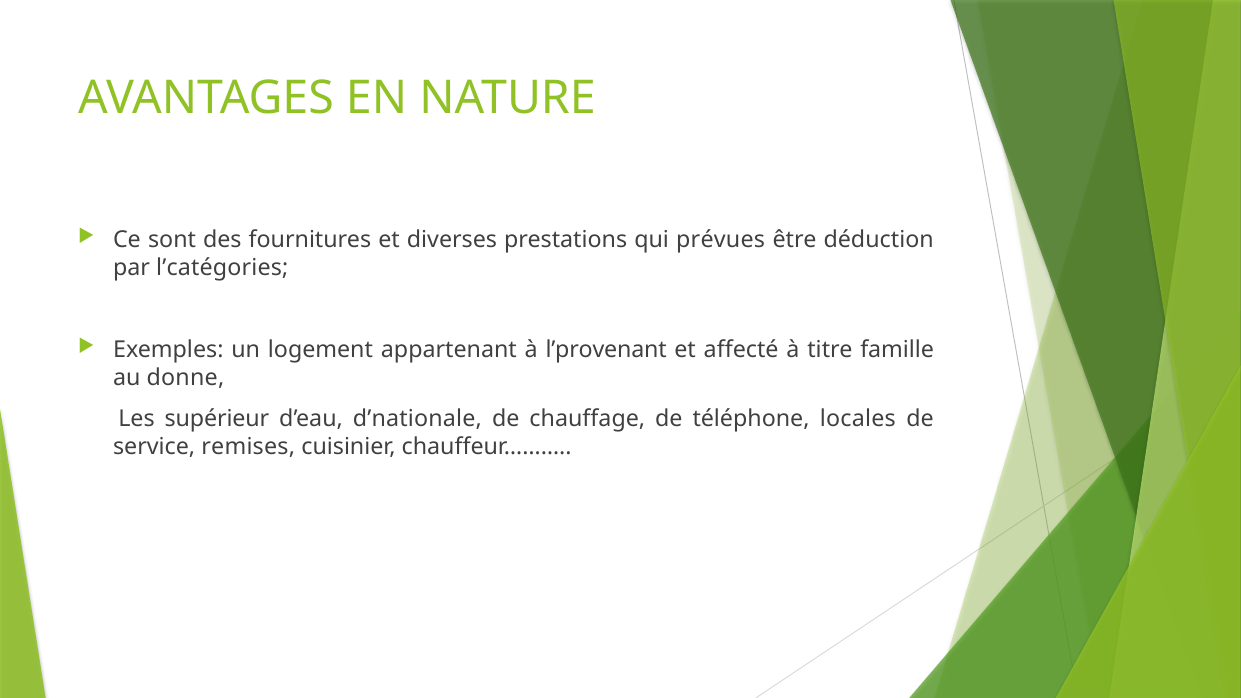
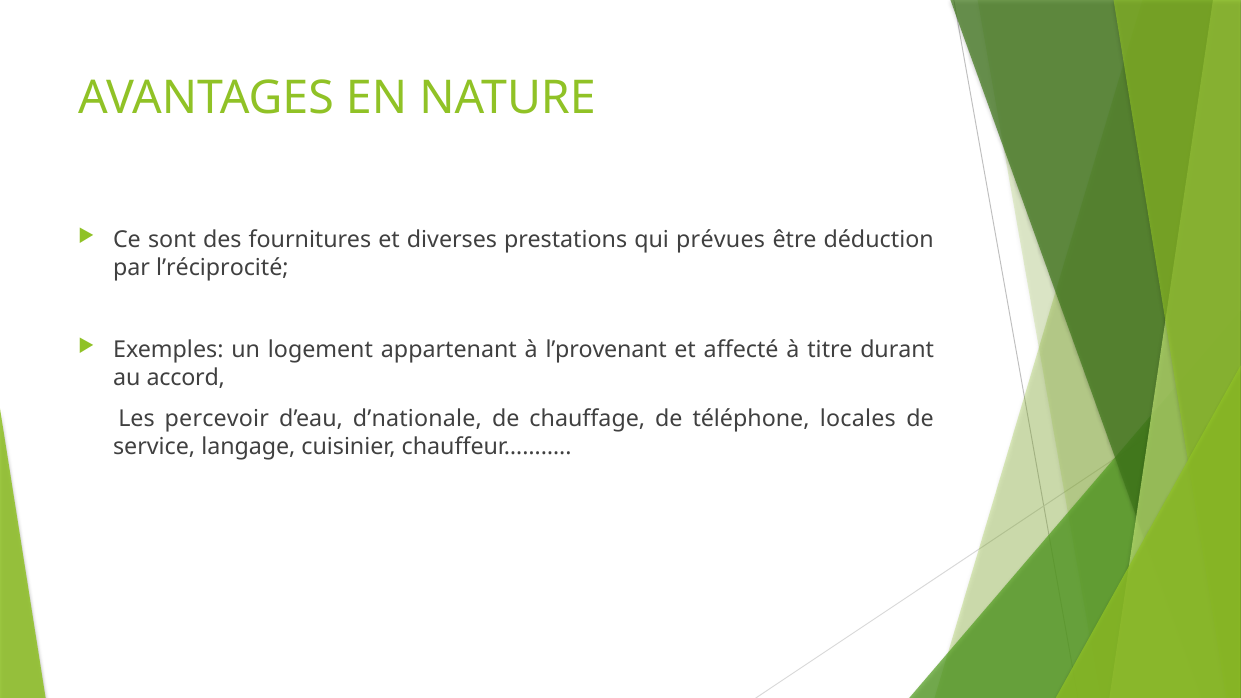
l’catégories: l’catégories -> l’réciprocité (222, 268)
famille: famille -> durant (897, 350)
donne: donne -> accord (186, 378)
supérieur: supérieur -> percevoir (217, 419)
remises: remises -> langage (248, 447)
